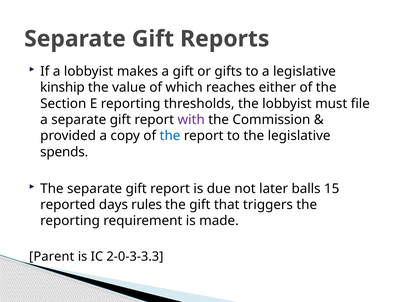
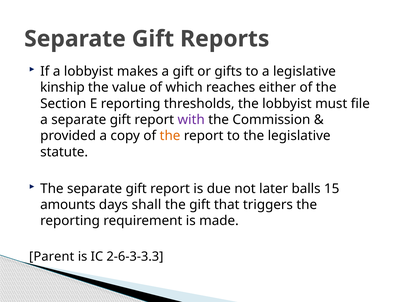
the colour: blue -> orange (170, 136)
spends: spends -> statute (64, 152)
reported: reported -> amounts (68, 205)
rules: rules -> shall (146, 205)
2-0-3-3.3: 2-0-3-3.3 -> 2-6-3-3.3 (135, 257)
